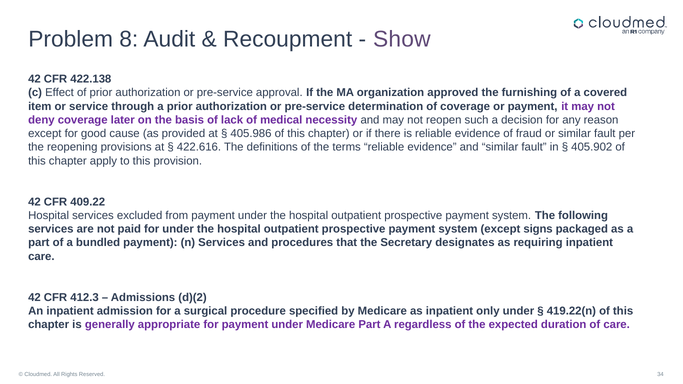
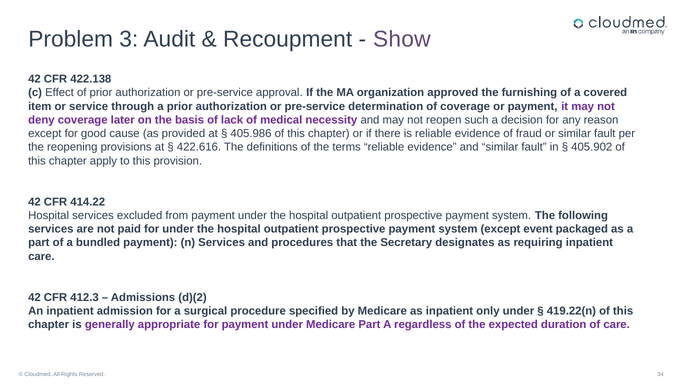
8: 8 -> 3 (129, 39)
409.22: 409.22 -> 414.22 (88, 202)
signs: signs -> event (538, 229)
